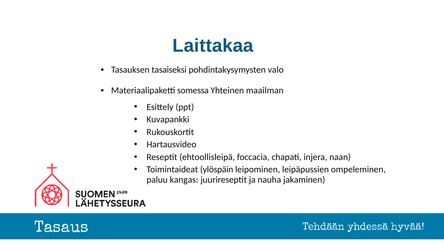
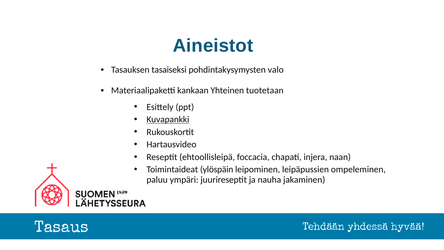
Laittakaa: Laittakaa -> Aineistot (213, 46)
somessa: somessa -> kankaan (193, 90)
maailman: maailman -> tuotetaan (265, 90)
Kuvapankki underline: none -> present (168, 119)
kangas: kangas -> ympäri (184, 180)
